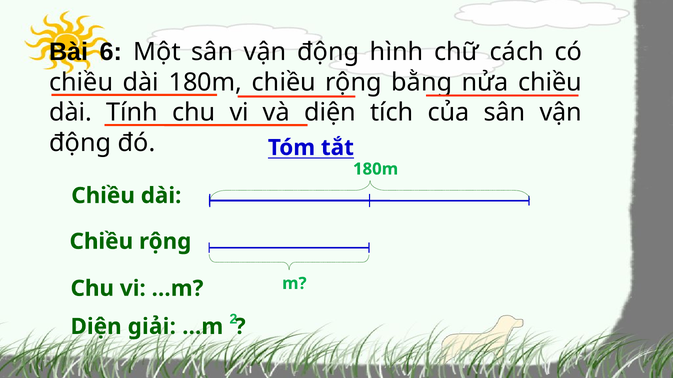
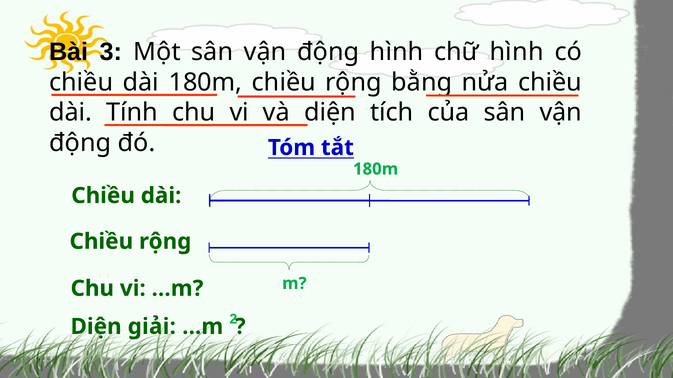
6: 6 -> 3 (111, 52)
chữ cách: cách -> hình (517, 52)
